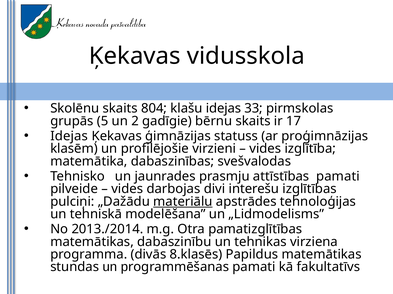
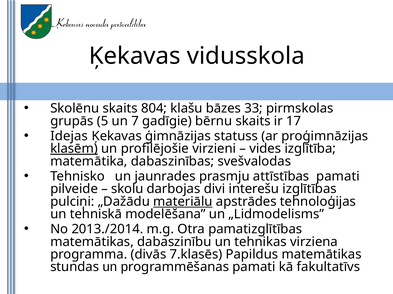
klašu idejas: idejas -> bāzes (223, 109)
2: 2 -> 7 (135, 121)
klasēm underline: none -> present (74, 149)
vides: vides -> skolu (127, 189)
8.klasēs: 8.klasēs -> 7.klasēs (196, 255)
